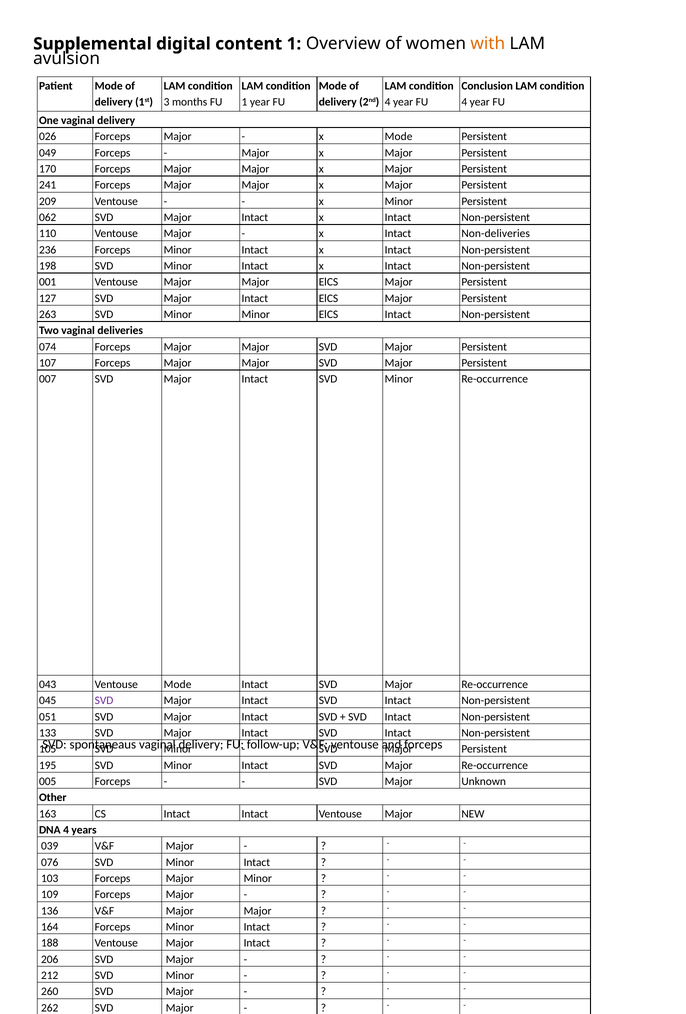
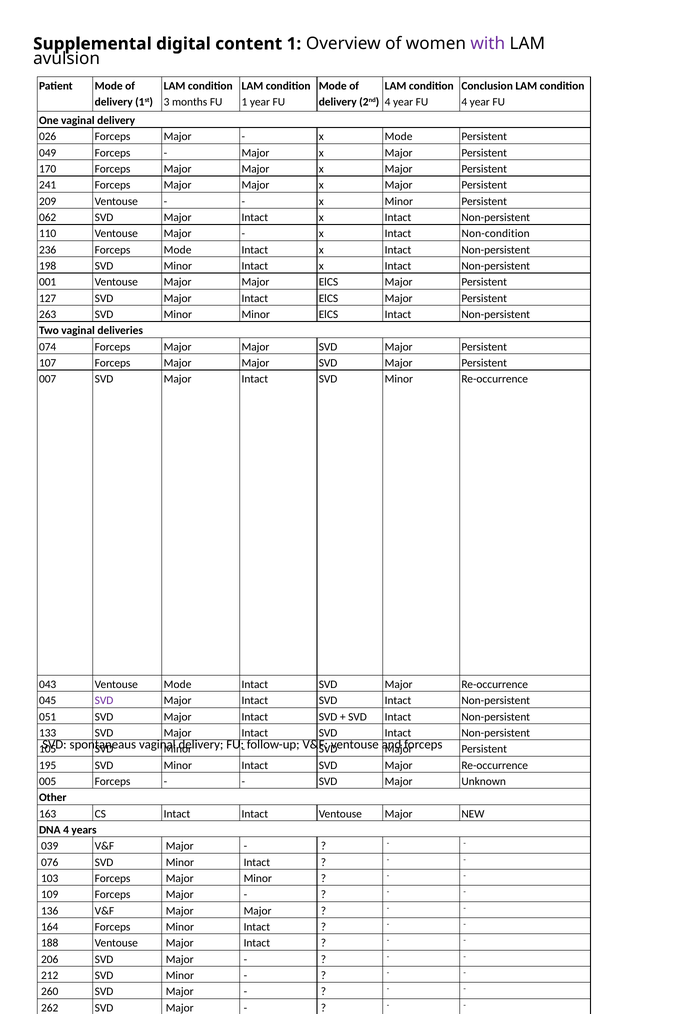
with colour: orange -> purple (488, 44)
Non-deliveries: Non-deliveries -> Non-condition (496, 234)
236 Forceps Minor: Minor -> Mode (178, 250)
